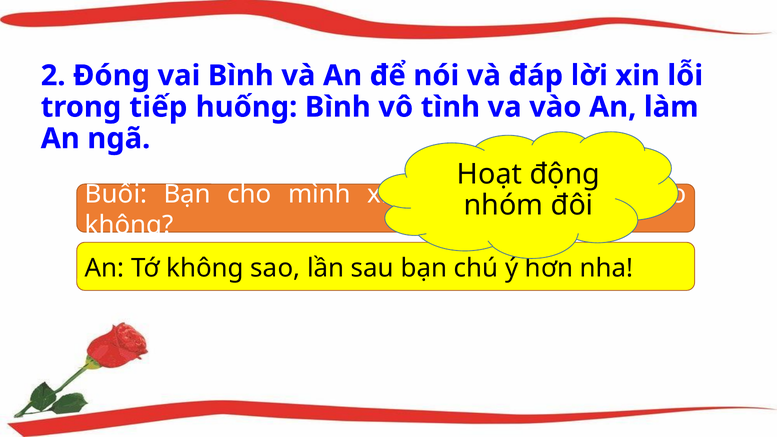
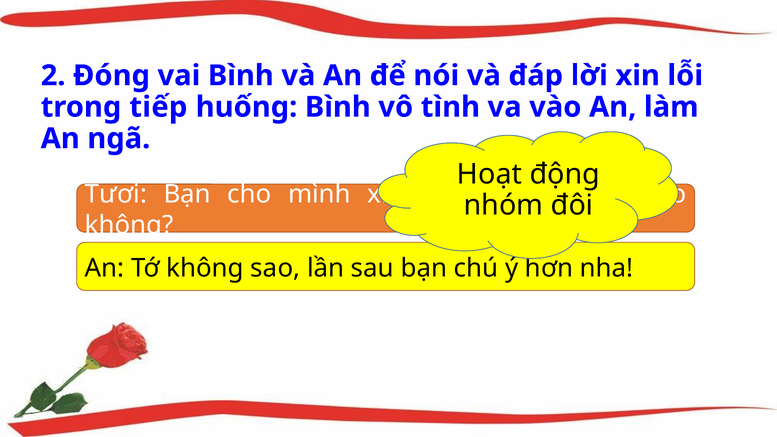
Buổi: Buổi -> Tươi (116, 194)
